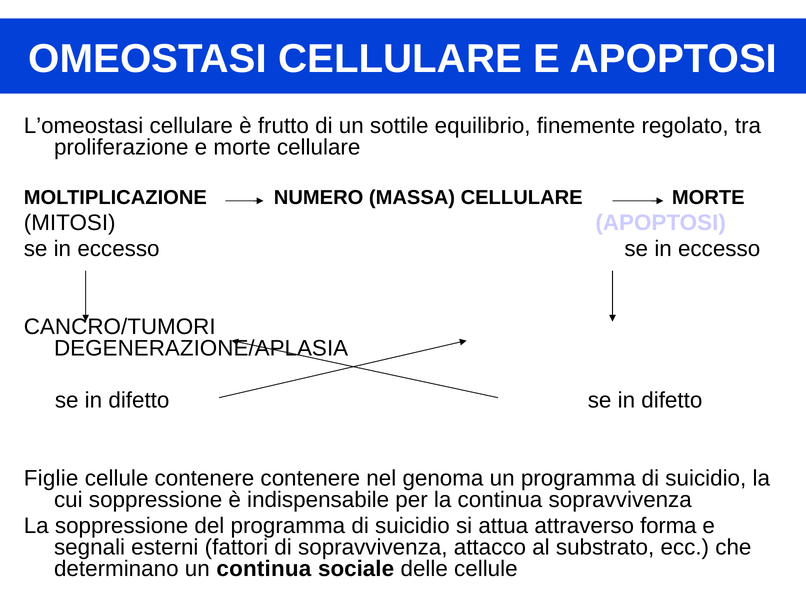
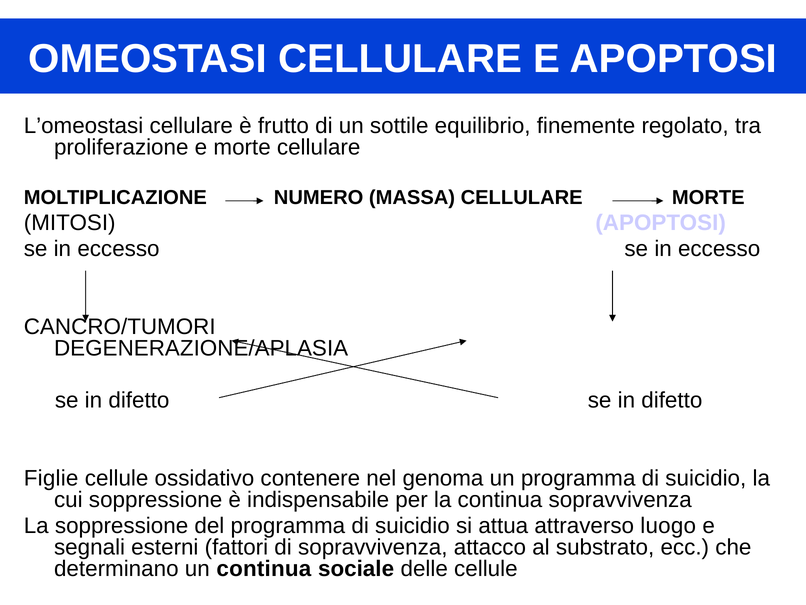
cellule contenere: contenere -> ossidativo (204, 478)
forma: forma -> luogo (668, 525)
